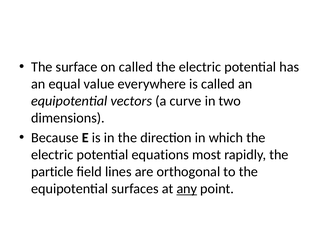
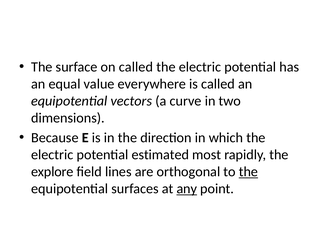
equations: equations -> estimated (160, 155)
particle: particle -> explore (52, 172)
the underline: none -> present (248, 172)
